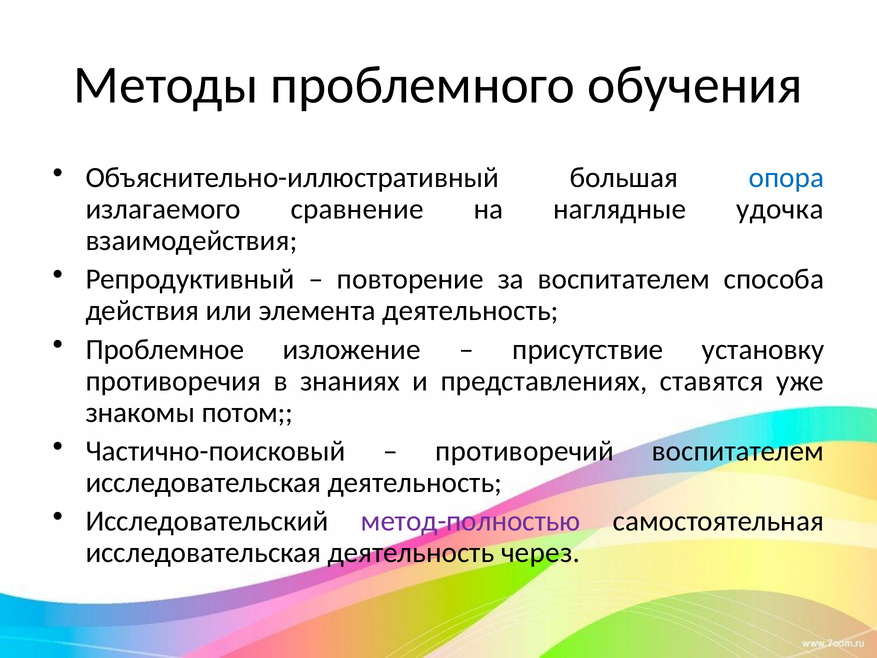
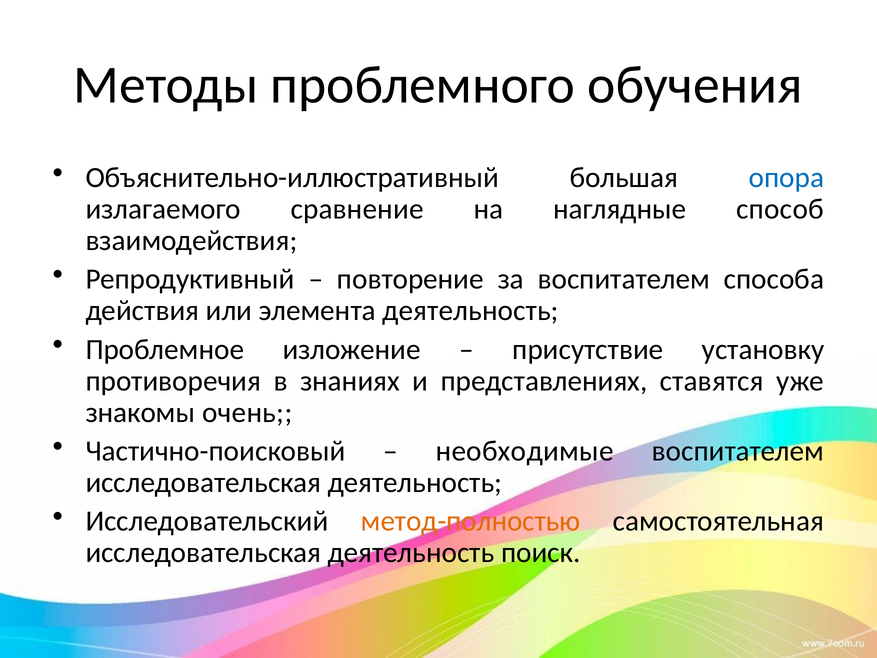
удочка: удочка -> способ (780, 209)
потом: потом -> очень (247, 412)
противоречий: противоречий -> необходимые (525, 451)
метод-полностью colour: purple -> orange (471, 521)
через: через -> поиск (541, 553)
